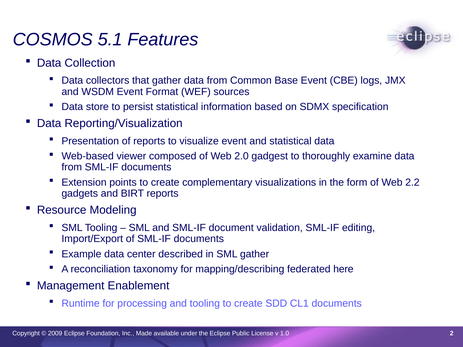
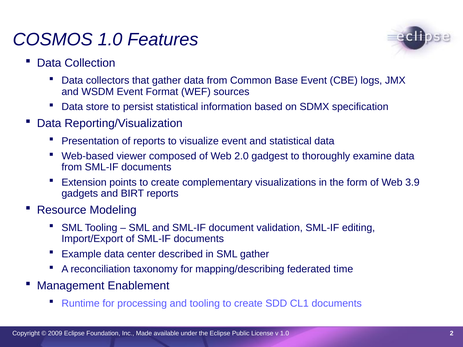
COSMOS 5.1: 5.1 -> 1.0 (110, 40)
2.2: 2.2 -> 3.9 (412, 183)
here: here -> time (343, 269)
